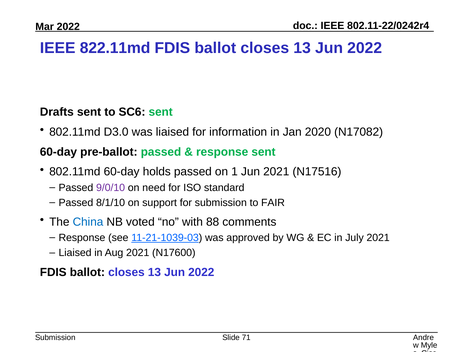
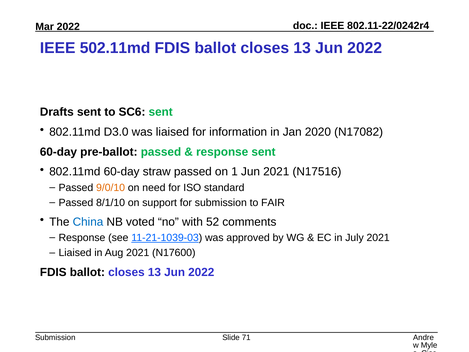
822.11md: 822.11md -> 502.11md (115, 48)
holds: holds -> straw (157, 172)
9/0/10 colour: purple -> orange (111, 187)
88: 88 -> 52 (213, 222)
